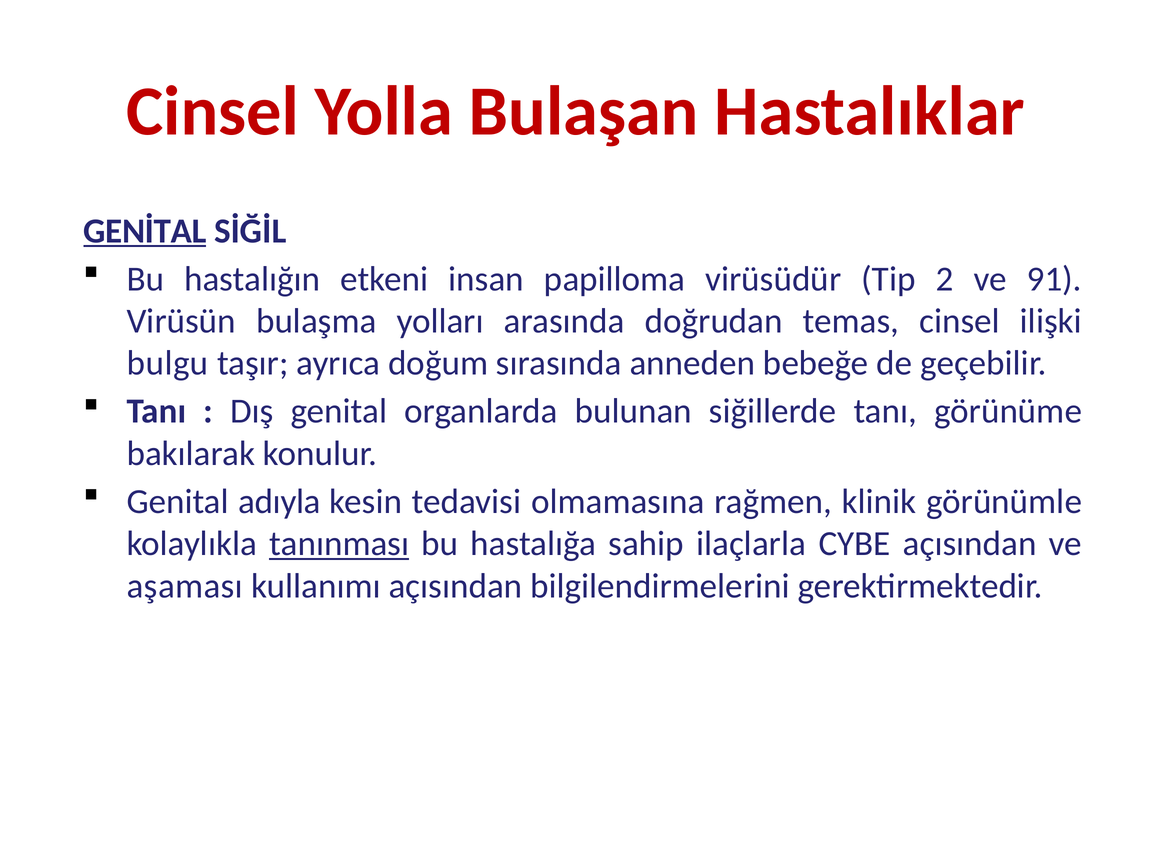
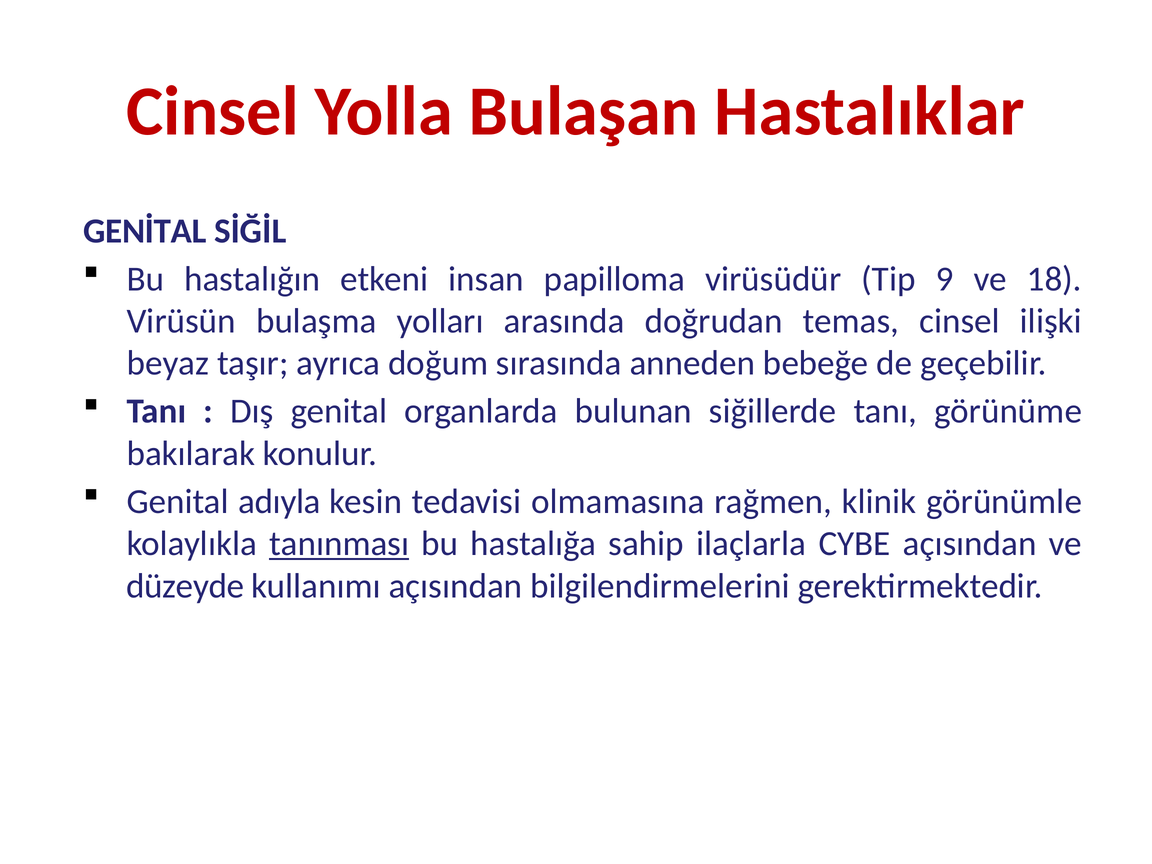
GENİTAL underline: present -> none (145, 231)
2: 2 -> 9 (945, 279)
91: 91 -> 18 (1054, 279)
bulgu: bulgu -> beyaz (168, 363)
aşaması: aşaması -> düzeyde (185, 586)
